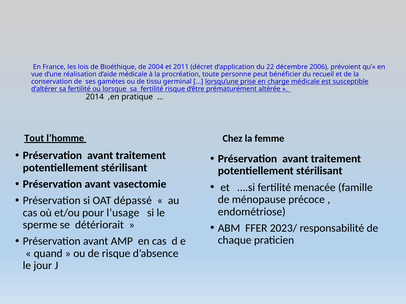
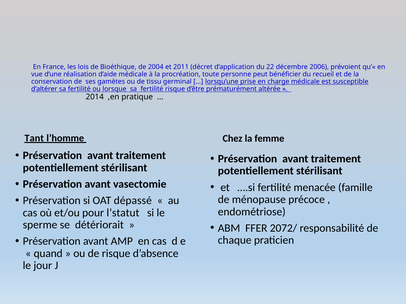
Tout: Tout -> Tant (34, 138)
l’usage: l’usage -> l’statut (123, 213)
2023/: 2023/ -> 2072/ (283, 228)
